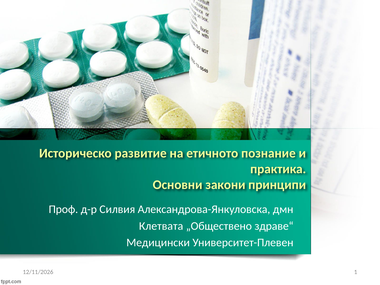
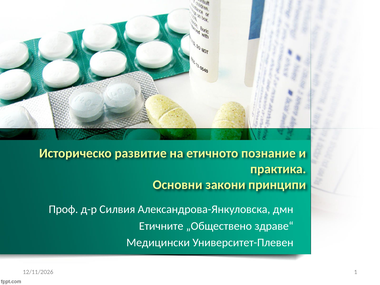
Клетвата: Клетвата -> Етичните (161, 226)
